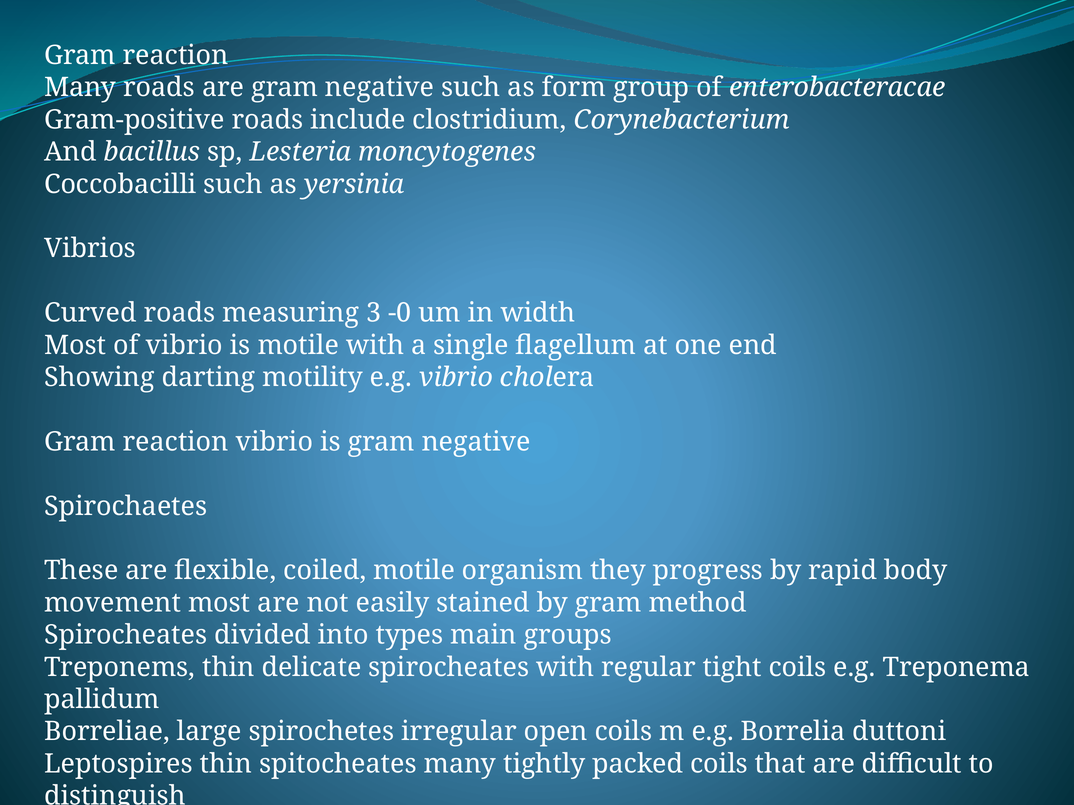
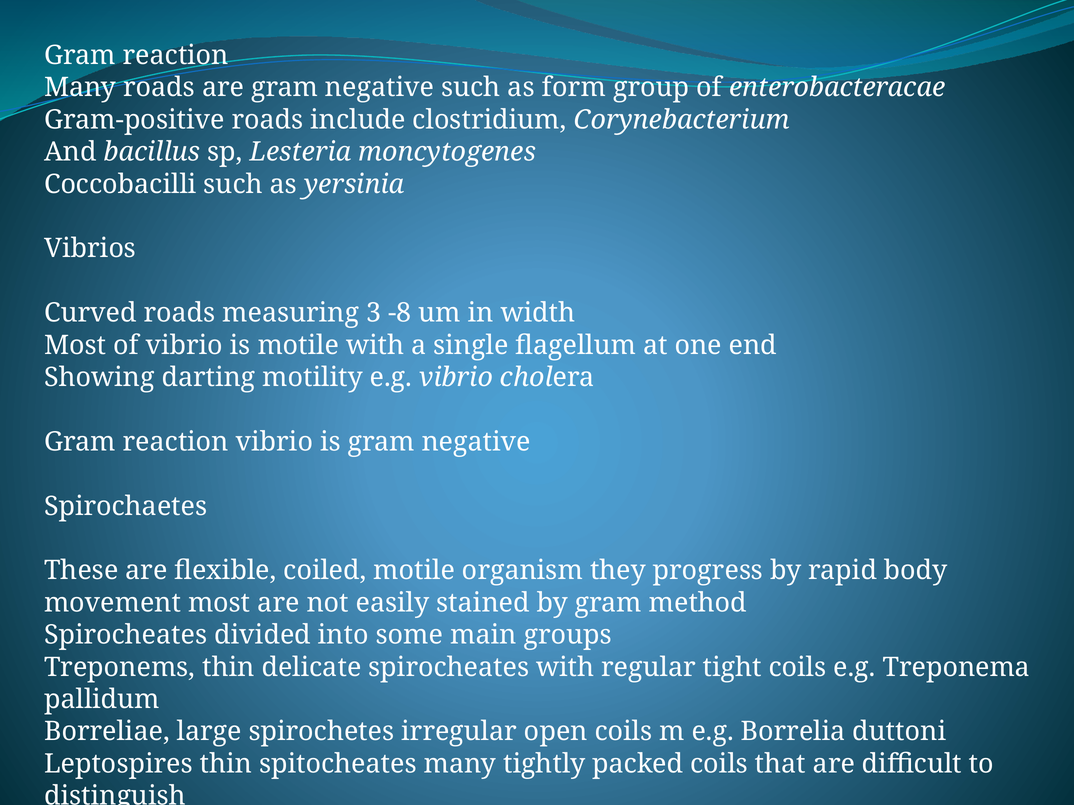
-0: -0 -> -8 (400, 313)
types: types -> some (409, 635)
